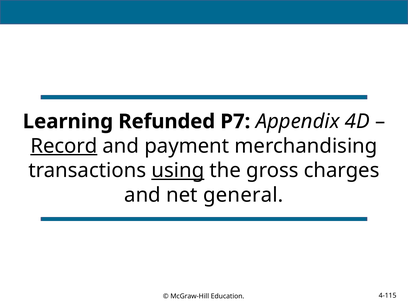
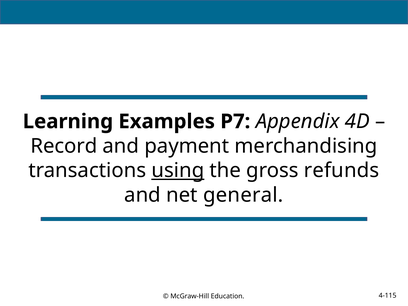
Refunded: Refunded -> Examples (167, 121)
Record underline: present -> none (64, 146)
charges: charges -> refunds (342, 170)
